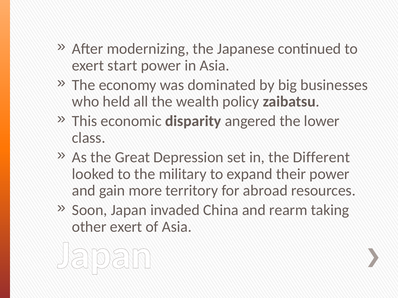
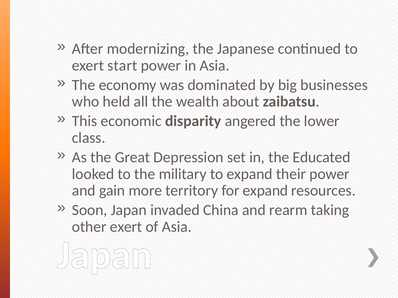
policy: policy -> about (241, 102)
Different: Different -> Educated (322, 158)
for abroad: abroad -> expand (265, 191)
